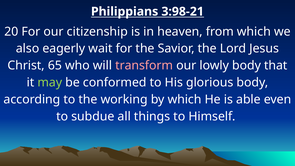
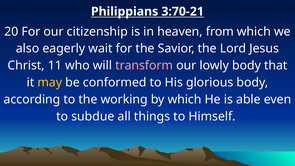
3:98-21: 3:98-21 -> 3:70-21 (183, 12)
65: 65 -> 11 (55, 65)
may colour: light green -> yellow (50, 82)
